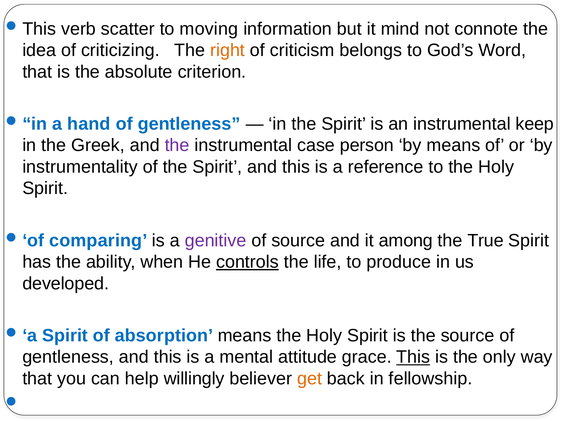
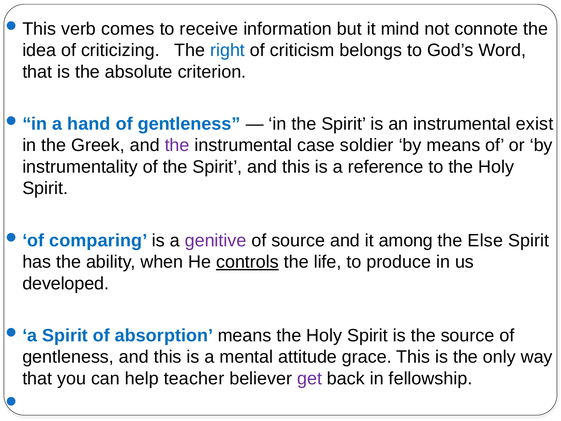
scatter: scatter -> comes (128, 29)
moving: moving -> receive (209, 29)
right colour: orange -> blue (228, 50)
keep: keep -> exist (535, 124)
person: person -> soldier (367, 145)
True: True -> Else (485, 240)
This underline: present -> none (413, 357)
willingly: willingly -> teacher (194, 378)
get colour: orange -> purple (310, 378)
